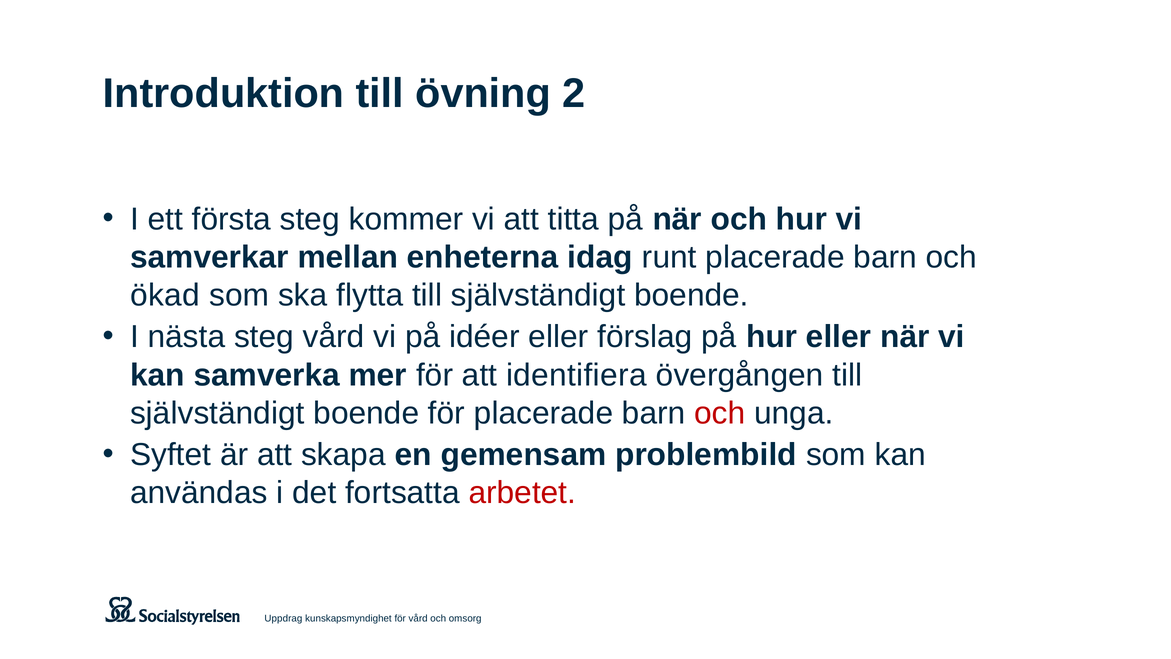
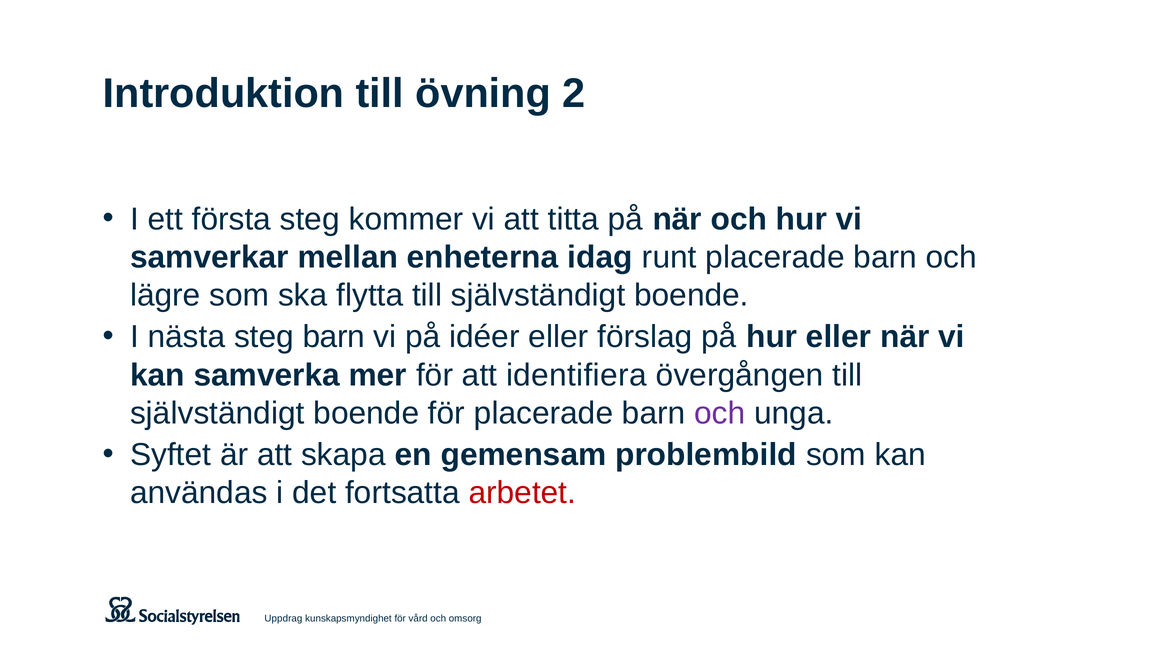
ökad: ökad -> lägre (165, 295)
steg vård: vård -> barn (334, 337)
och colour: red -> purple (720, 413)
